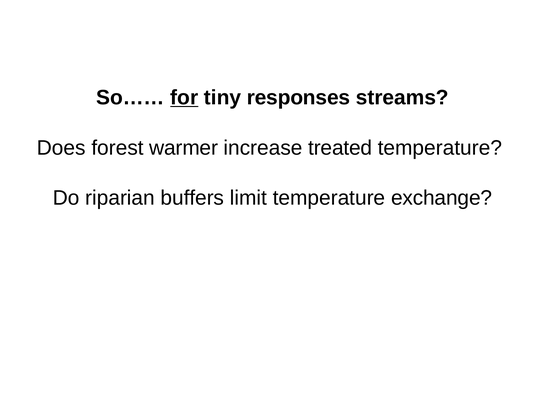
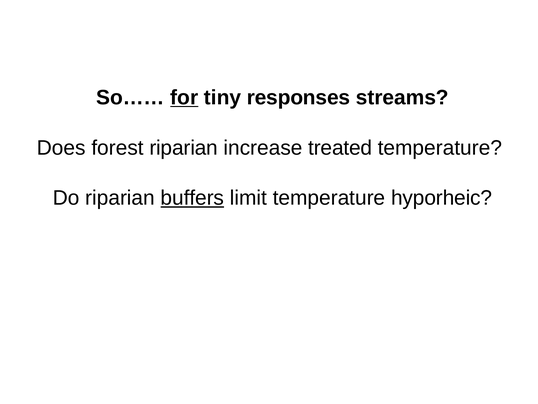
forest warmer: warmer -> riparian (184, 148)
buffers underline: none -> present (192, 198)
exchange: exchange -> hyporheic (442, 198)
